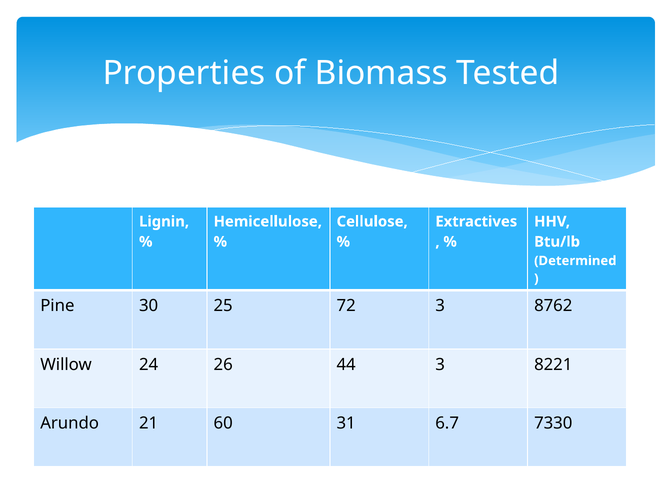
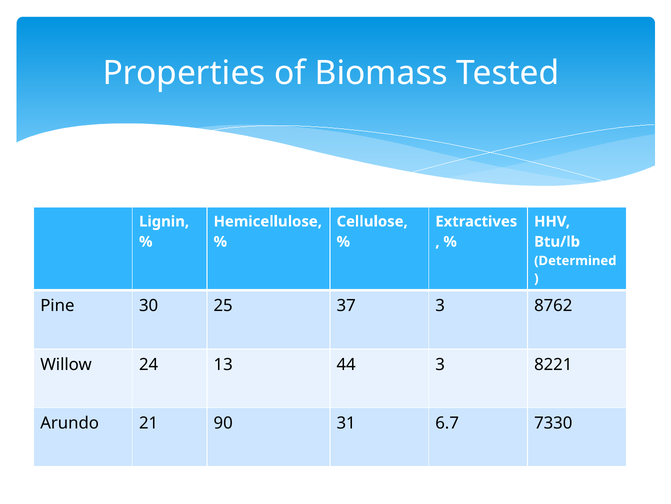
72: 72 -> 37 (346, 305)
26: 26 -> 13 (223, 364)
60: 60 -> 90 (223, 423)
